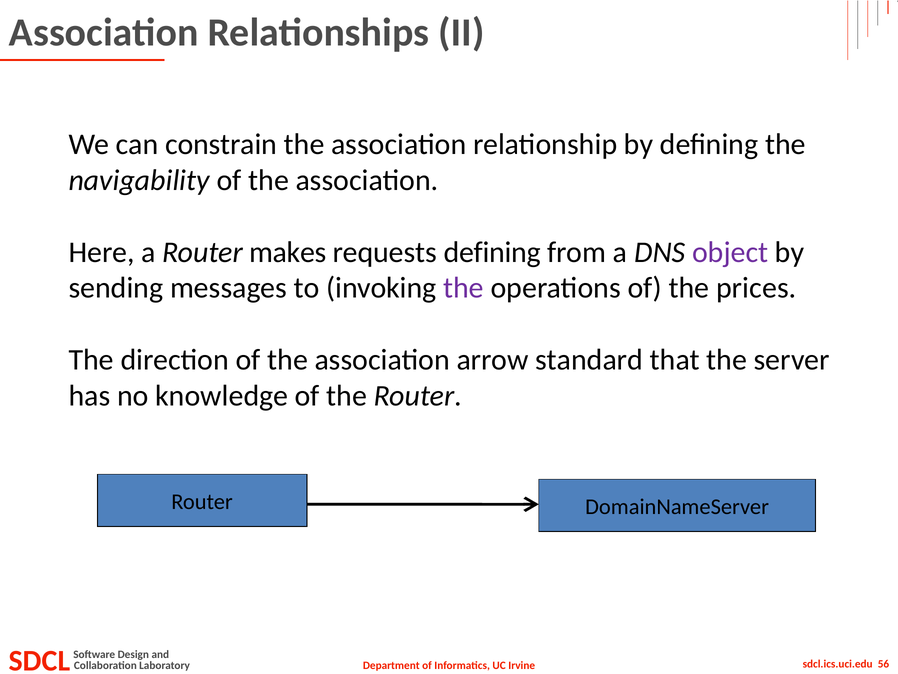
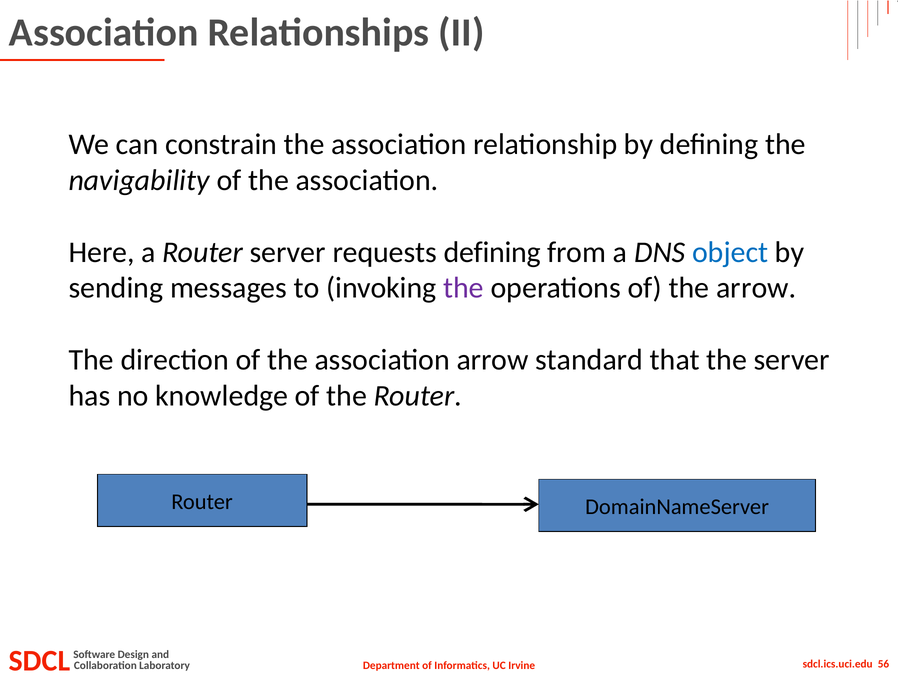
Router makes: makes -> server (288, 252)
object colour: purple -> blue (730, 252)
the prices: prices -> arrow (756, 288)
